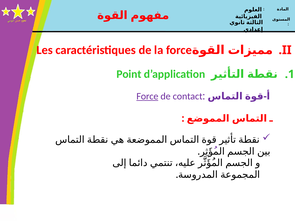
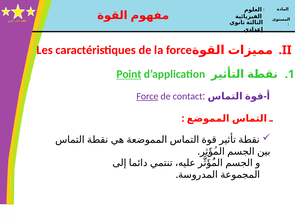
Point underline: none -> present (129, 74)
